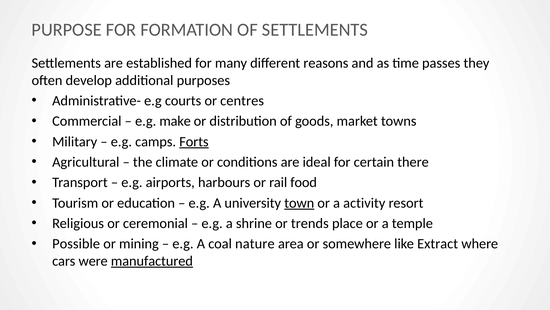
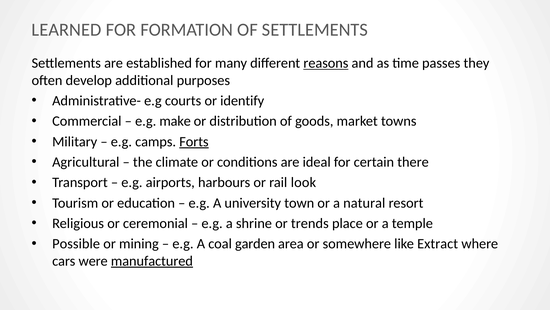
PURPOSE: PURPOSE -> LEARNED (67, 30)
reasons underline: none -> present (326, 63)
centres: centres -> identify (242, 101)
food: food -> look (303, 182)
town underline: present -> none (299, 203)
activity: activity -> natural (364, 203)
nature: nature -> garden (255, 243)
